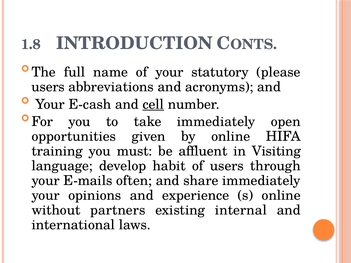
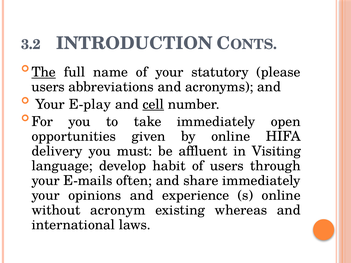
1.8: 1.8 -> 3.2 (31, 45)
The underline: none -> present (44, 72)
E-cash: E-cash -> E-play (90, 104)
training: training -> delivery (57, 151)
partners: partners -> acronym (118, 210)
internal: internal -> whereas (241, 210)
